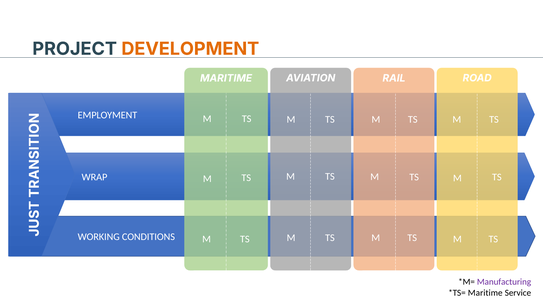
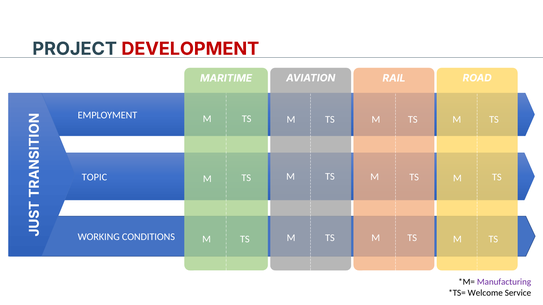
DEVELOPMENT colour: orange -> red (190, 49)
WRAP: WRAP -> TOPIC (94, 177)
Maritime: Maritime -> Welcome (485, 293)
